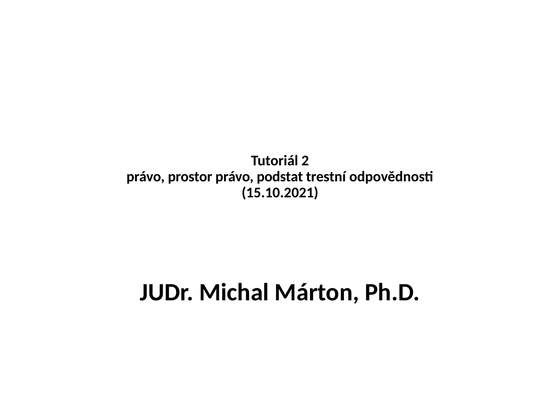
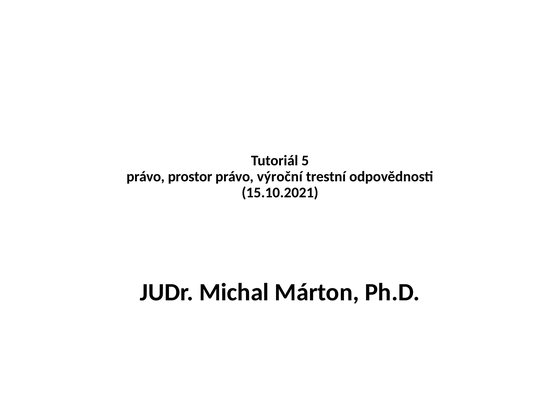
2: 2 -> 5 (305, 161)
podstat: podstat -> výroční (280, 177)
